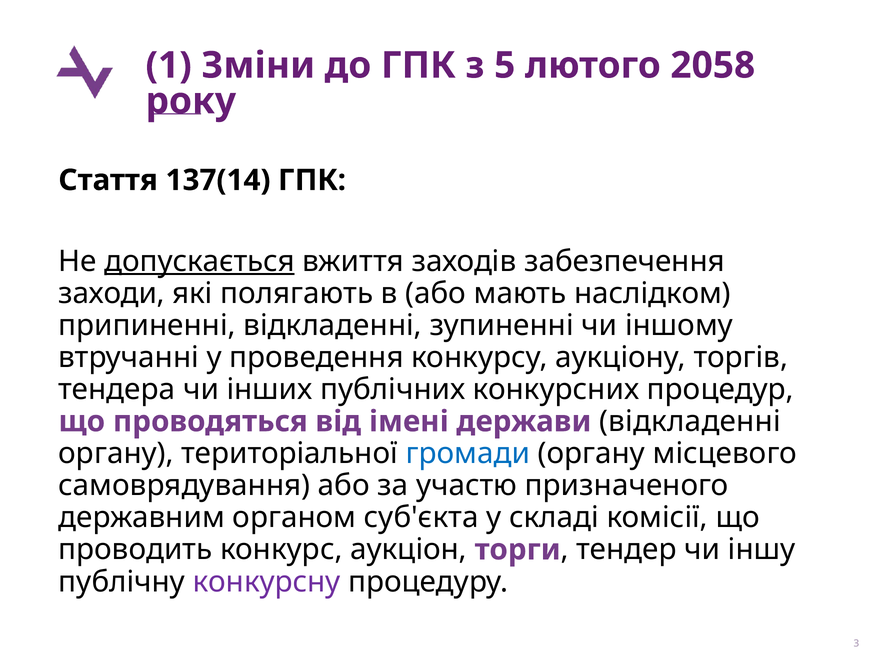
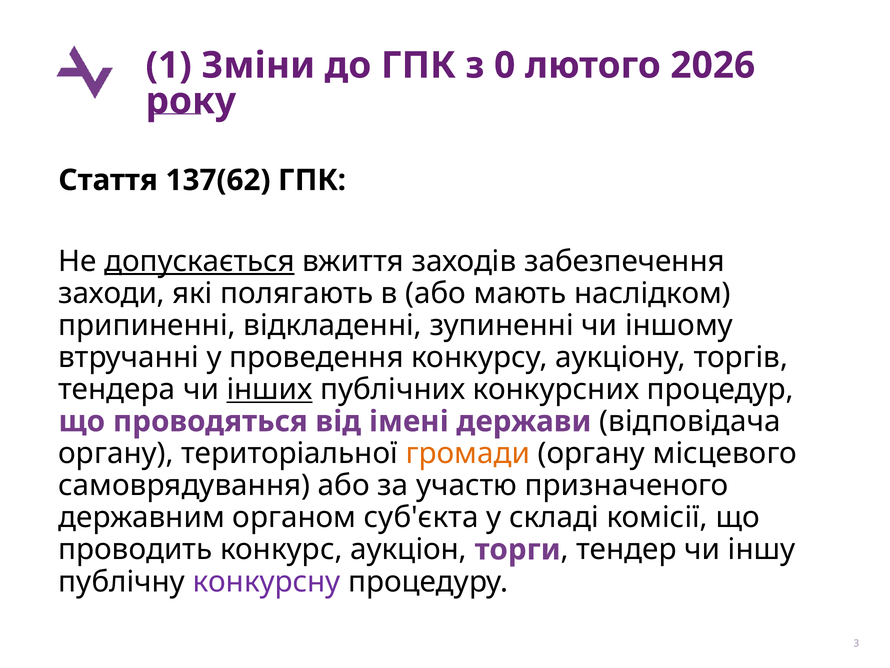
5: 5 -> 0 (505, 65)
2058: 2058 -> 2026 (713, 65)
137(14: 137(14 -> 137(62 (218, 180)
інших underline: none -> present (270, 389)
держави відкладенні: відкладенні -> відповідача (690, 421)
громади colour: blue -> orange (468, 453)
